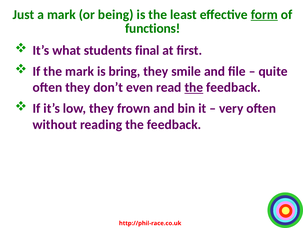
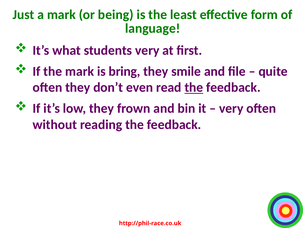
form underline: present -> none (264, 15)
functions: functions -> language (153, 28)
students final: final -> very (147, 50)
